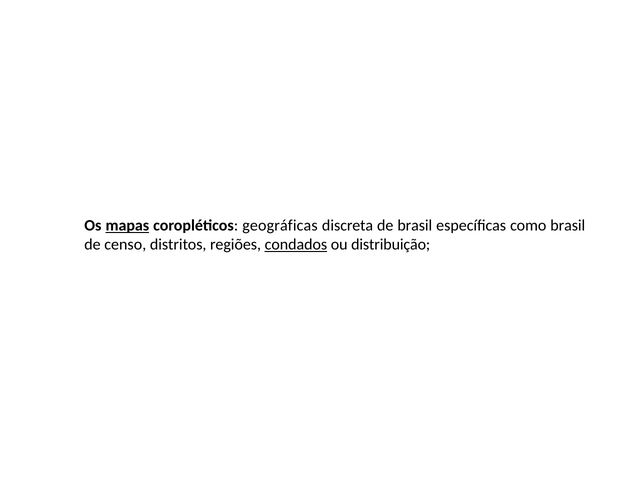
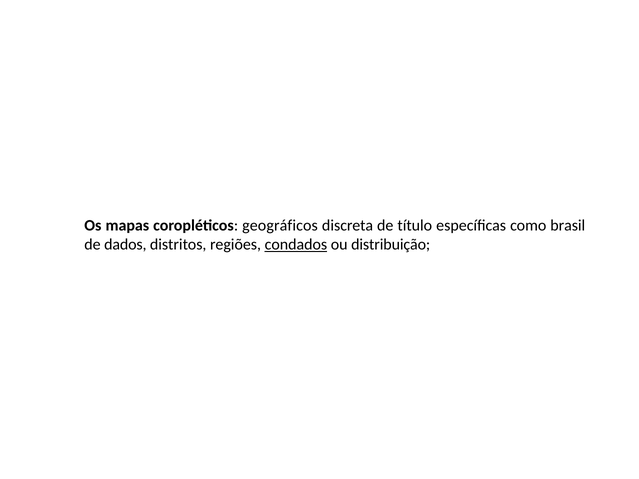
mapas underline: present -> none (127, 226)
geográficas: geográficas -> geográficos (280, 226)
de brasil: brasil -> título (415, 226)
censo: censo -> dados (125, 245)
